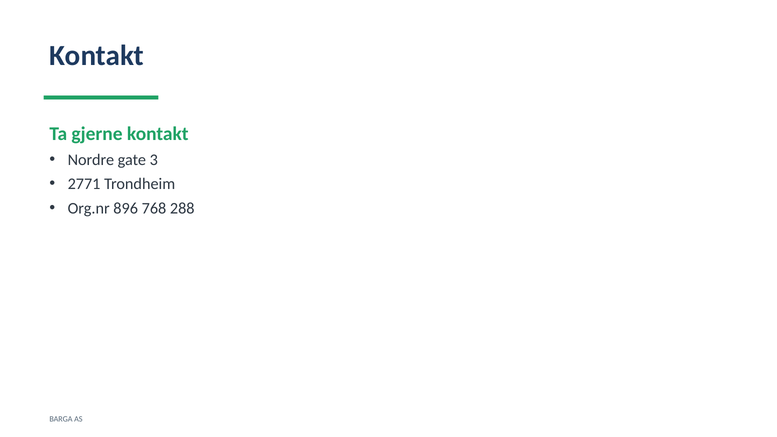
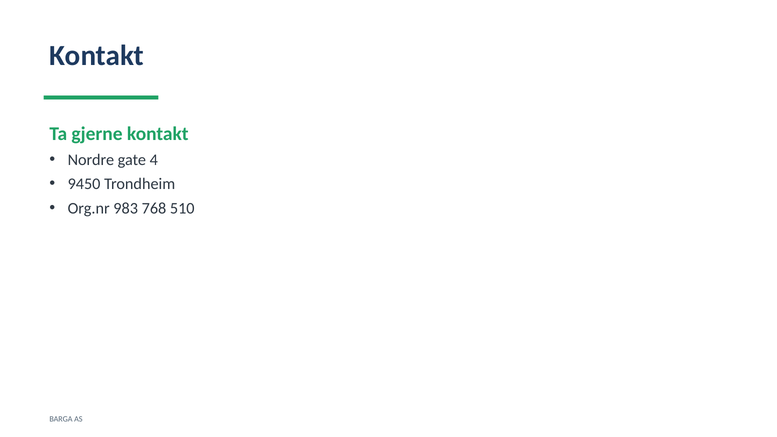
3: 3 -> 4 (154, 160)
2771: 2771 -> 9450 (84, 184)
896: 896 -> 983 (126, 208)
288: 288 -> 510 (182, 208)
